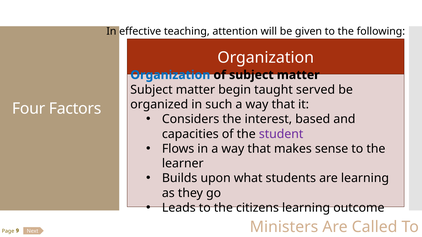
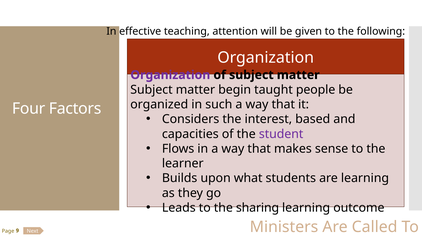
Organization colour: blue -> purple (170, 75)
served: served -> people (316, 90)
citizens: citizens -> sharing (258, 208)
